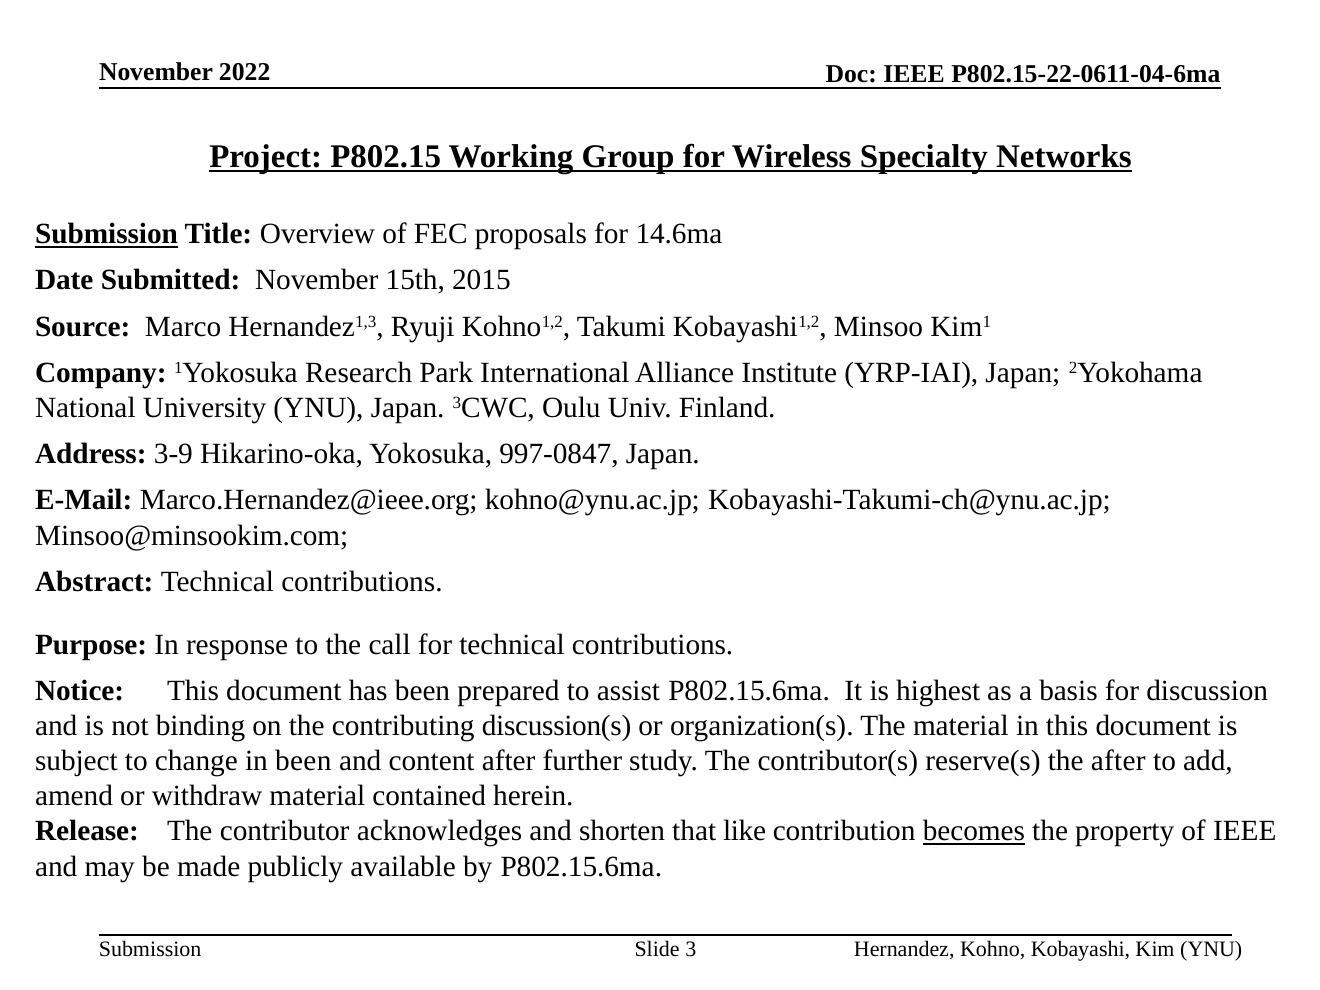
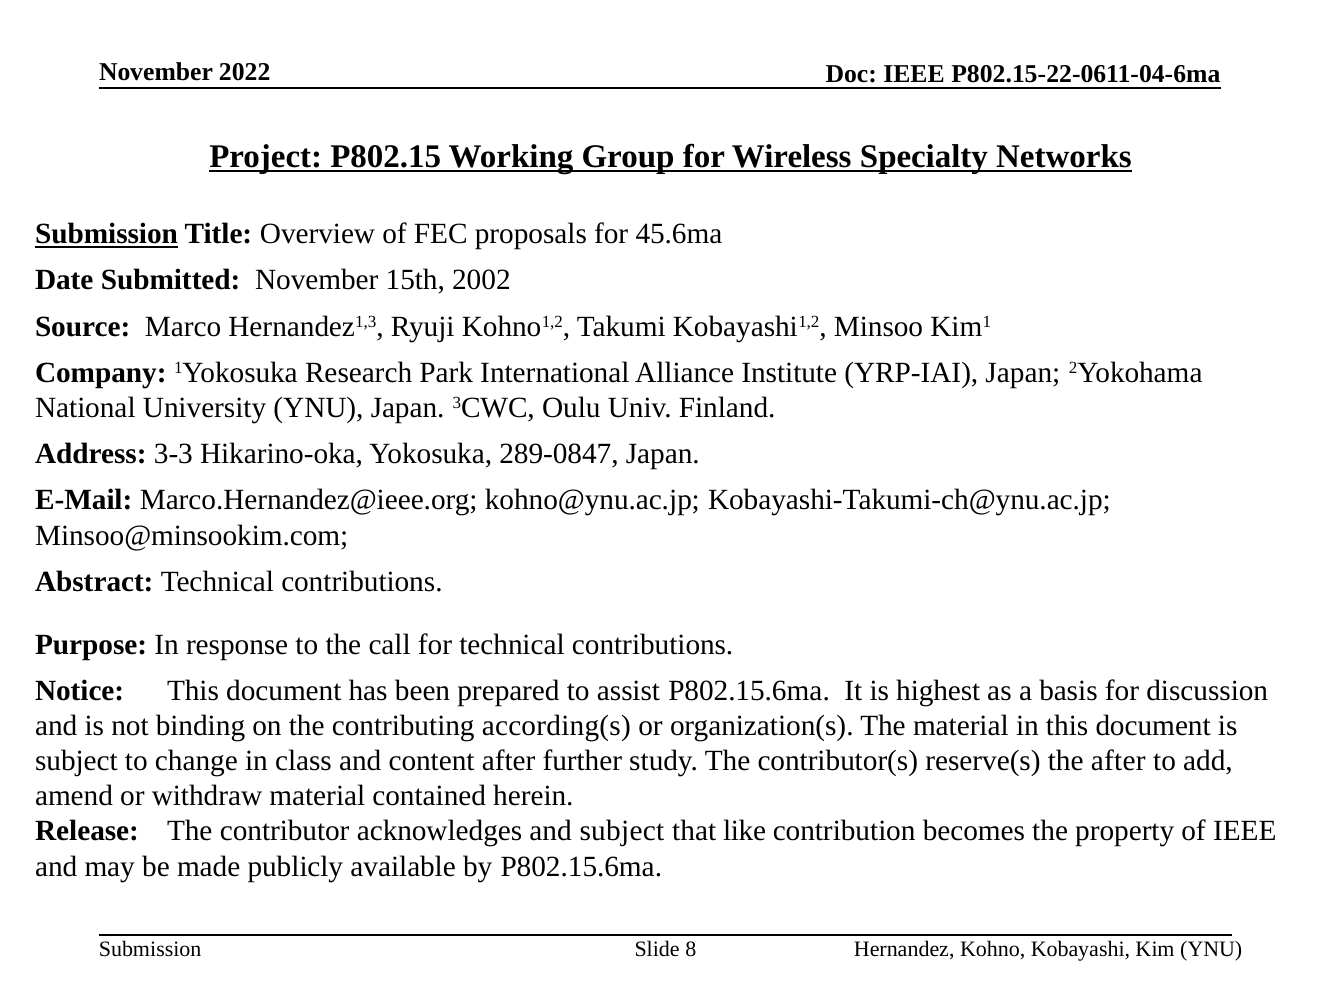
14.6ma: 14.6ma -> 45.6ma (679, 234)
2015: 2015 -> 2002 (481, 280)
3-9: 3-9 -> 3-3 (173, 454)
997-0847: 997-0847 -> 289-0847 (559, 454)
discussion(s: discussion(s -> according(s (556, 726)
in been: been -> class (303, 761)
and shorten: shorten -> subject (622, 831)
becomes underline: present -> none (974, 831)
3: 3 -> 8 (691, 949)
